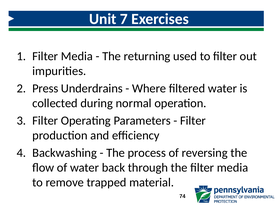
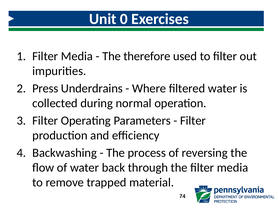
7: 7 -> 0 (124, 19)
returning: returning -> therefore (147, 56)
